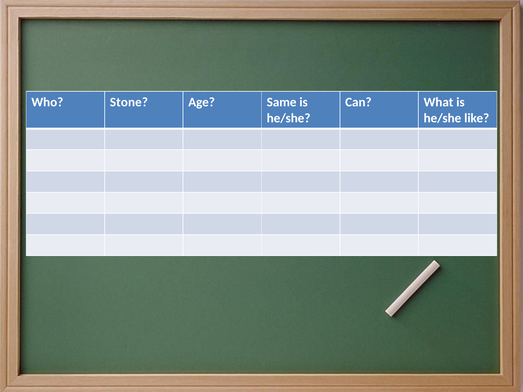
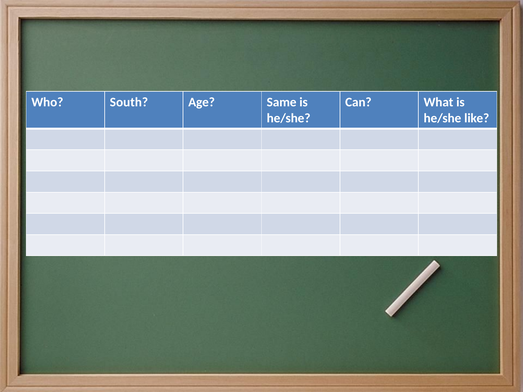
Stone: Stone -> South (129, 102)
